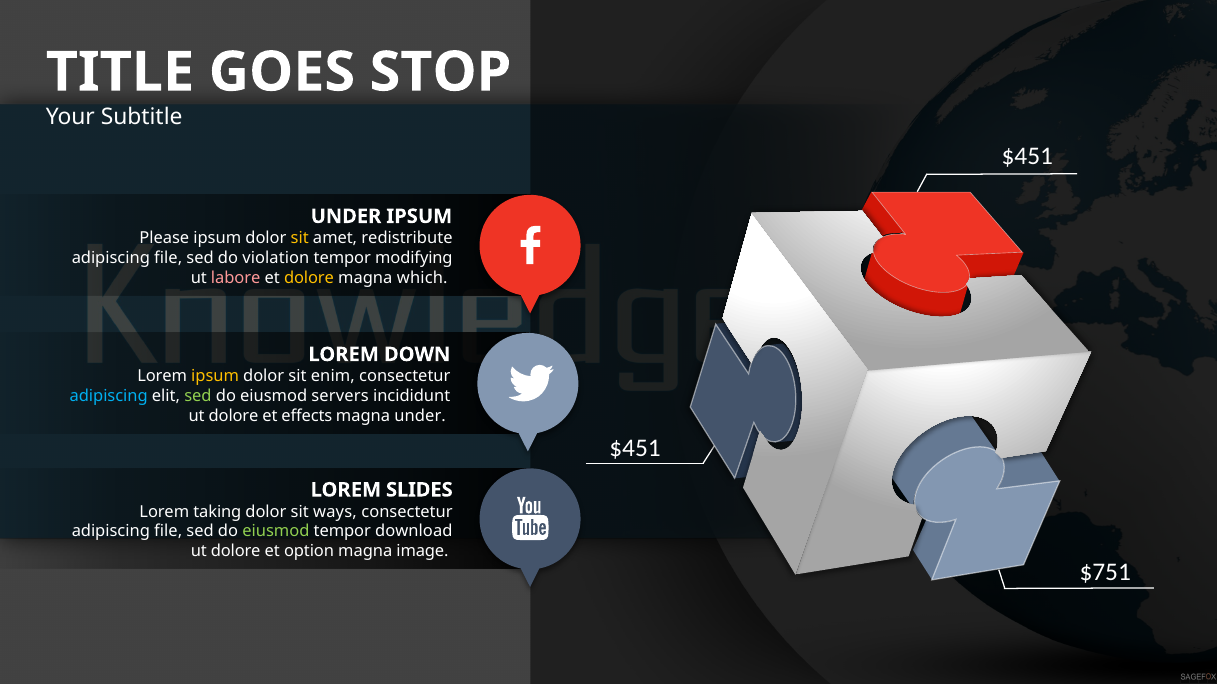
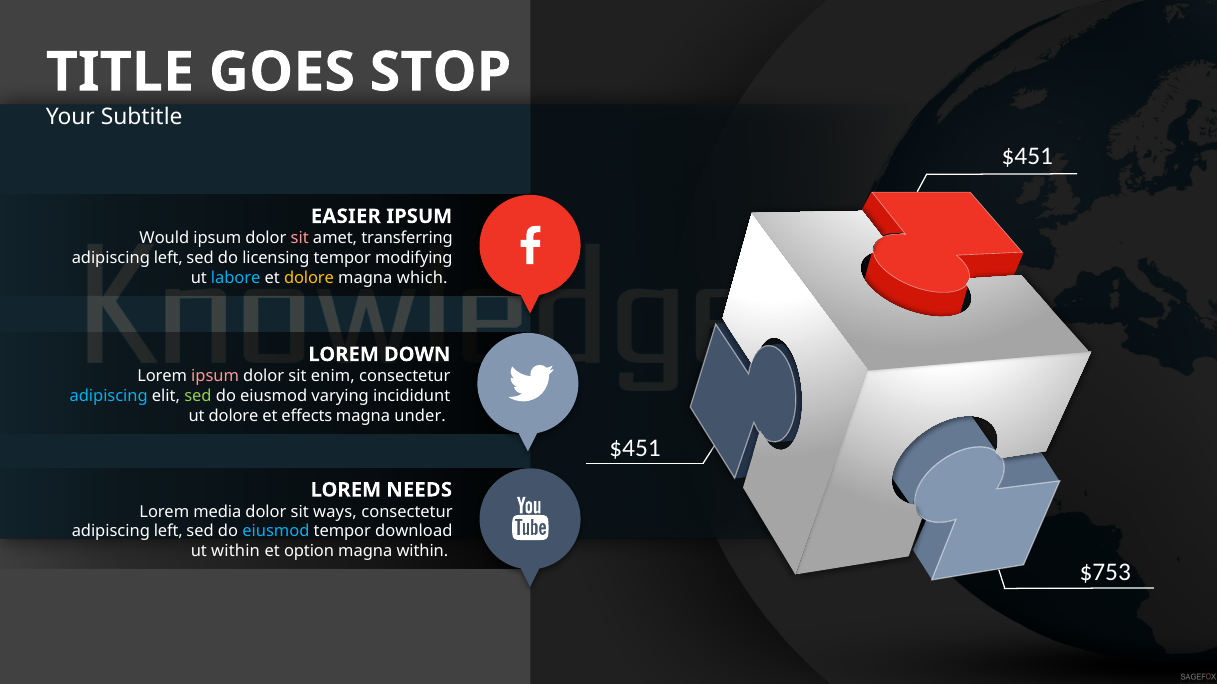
UNDER: UNDER -> EASIER (346, 217)
Please: Please -> Would (164, 238)
sit colour: yellow -> pink (300, 238)
redistribute: redistribute -> transferring (407, 238)
file: file -> left (168, 258)
violation: violation -> licensing (276, 258)
labore colour: pink -> light blue (236, 278)
ipsum colour: yellow -> pink (215, 377)
servers: servers -> varying (340, 396)
SLIDES: SLIDES -> NEEDS (419, 490)
taking: taking -> media (217, 512)
file: file -> left (168, 532)
eiusmod colour: light green -> light blue (276, 532)
dolore: dolore -> within (236, 552)
magna image: image -> within (422, 552)
$751: $751 -> $753 (1105, 572)
